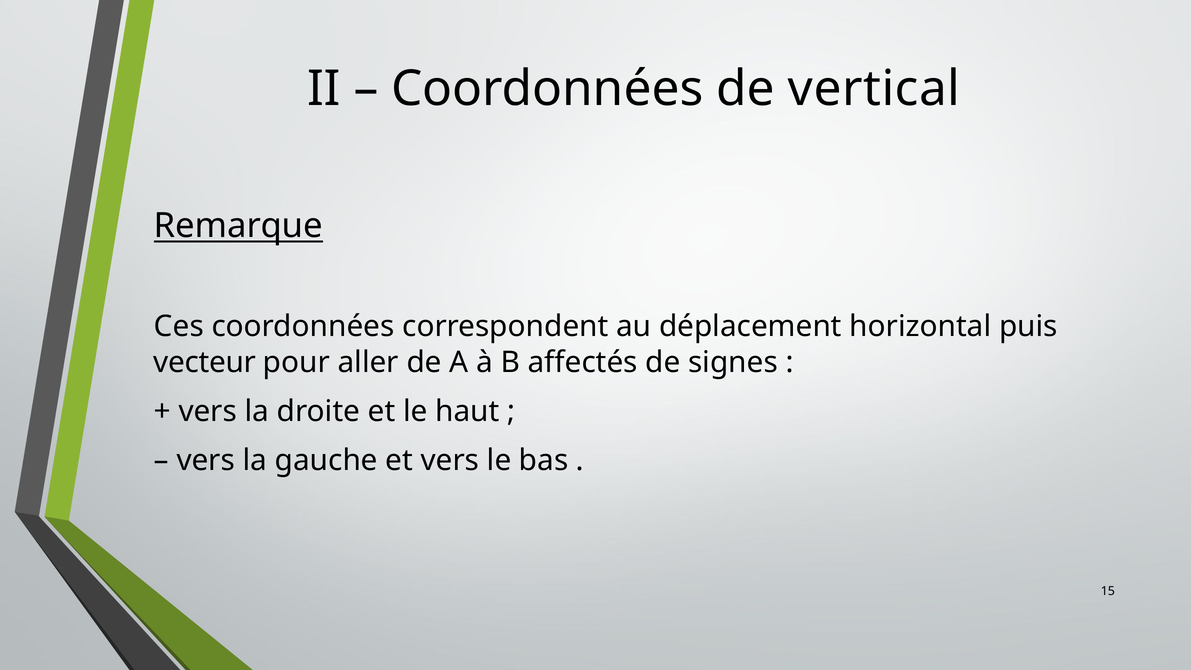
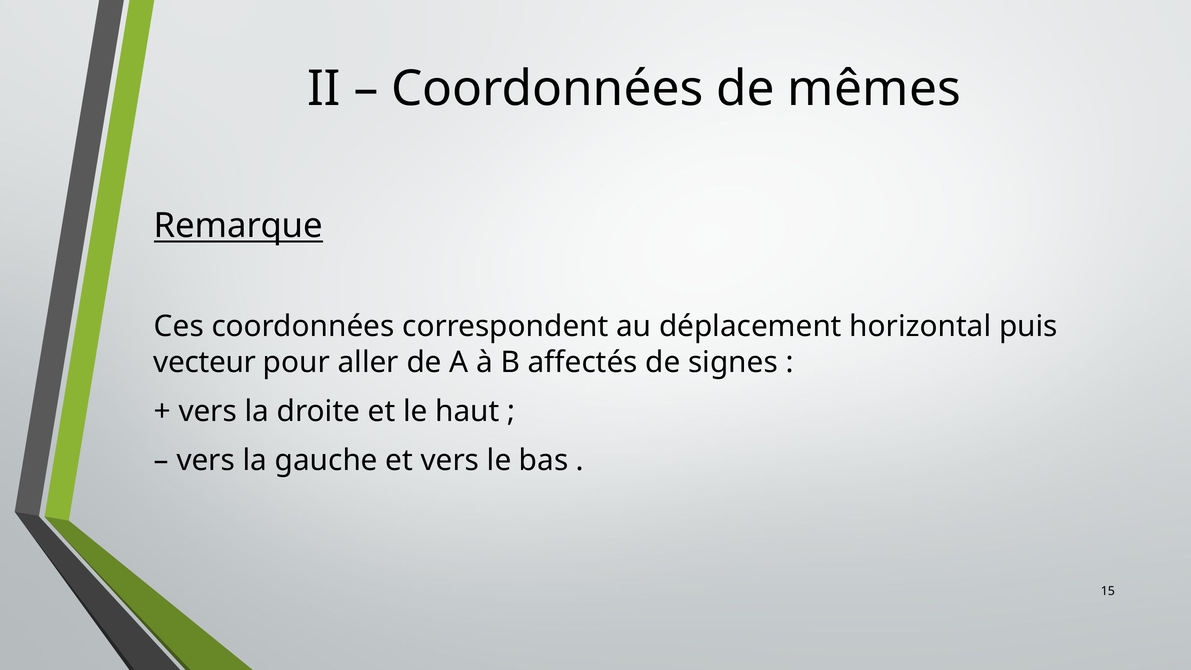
vertical: vertical -> mêmes (874, 89)
